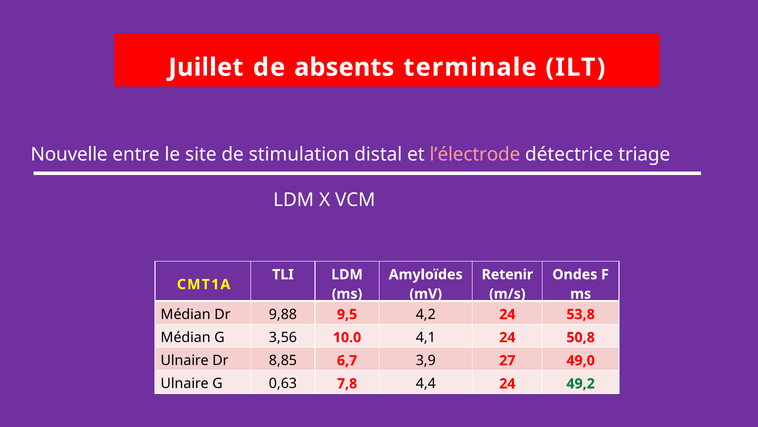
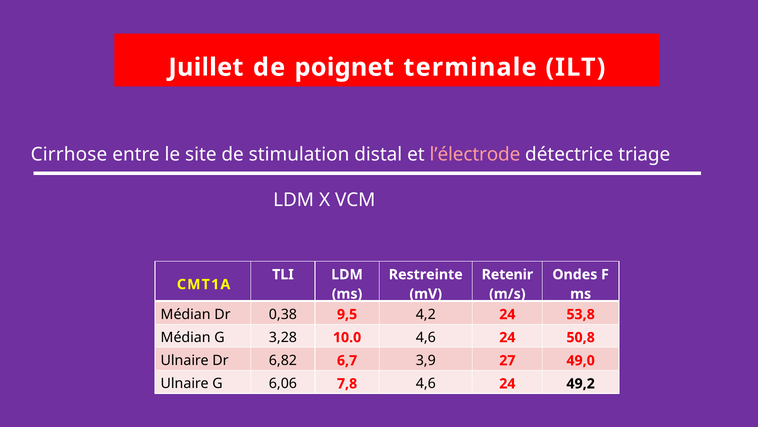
absents: absents -> poignet (344, 67)
Nouvelle: Nouvelle -> Cirrhose (69, 154)
Amyloïdes: Amyloïdes -> Restreinte (426, 274)
9,88: 9,88 -> 0,38 (283, 314)
3,56: 3,56 -> 3,28 (283, 337)
4,1: 4,1 -> 4,6 (426, 337)
8,85: 8,85 -> 6,82 (283, 360)
0,63: 0,63 -> 6,06 (283, 383)
7,8 4,4: 4,4 -> 4,6 (426, 383)
49,2 colour: green -> black (581, 383)
